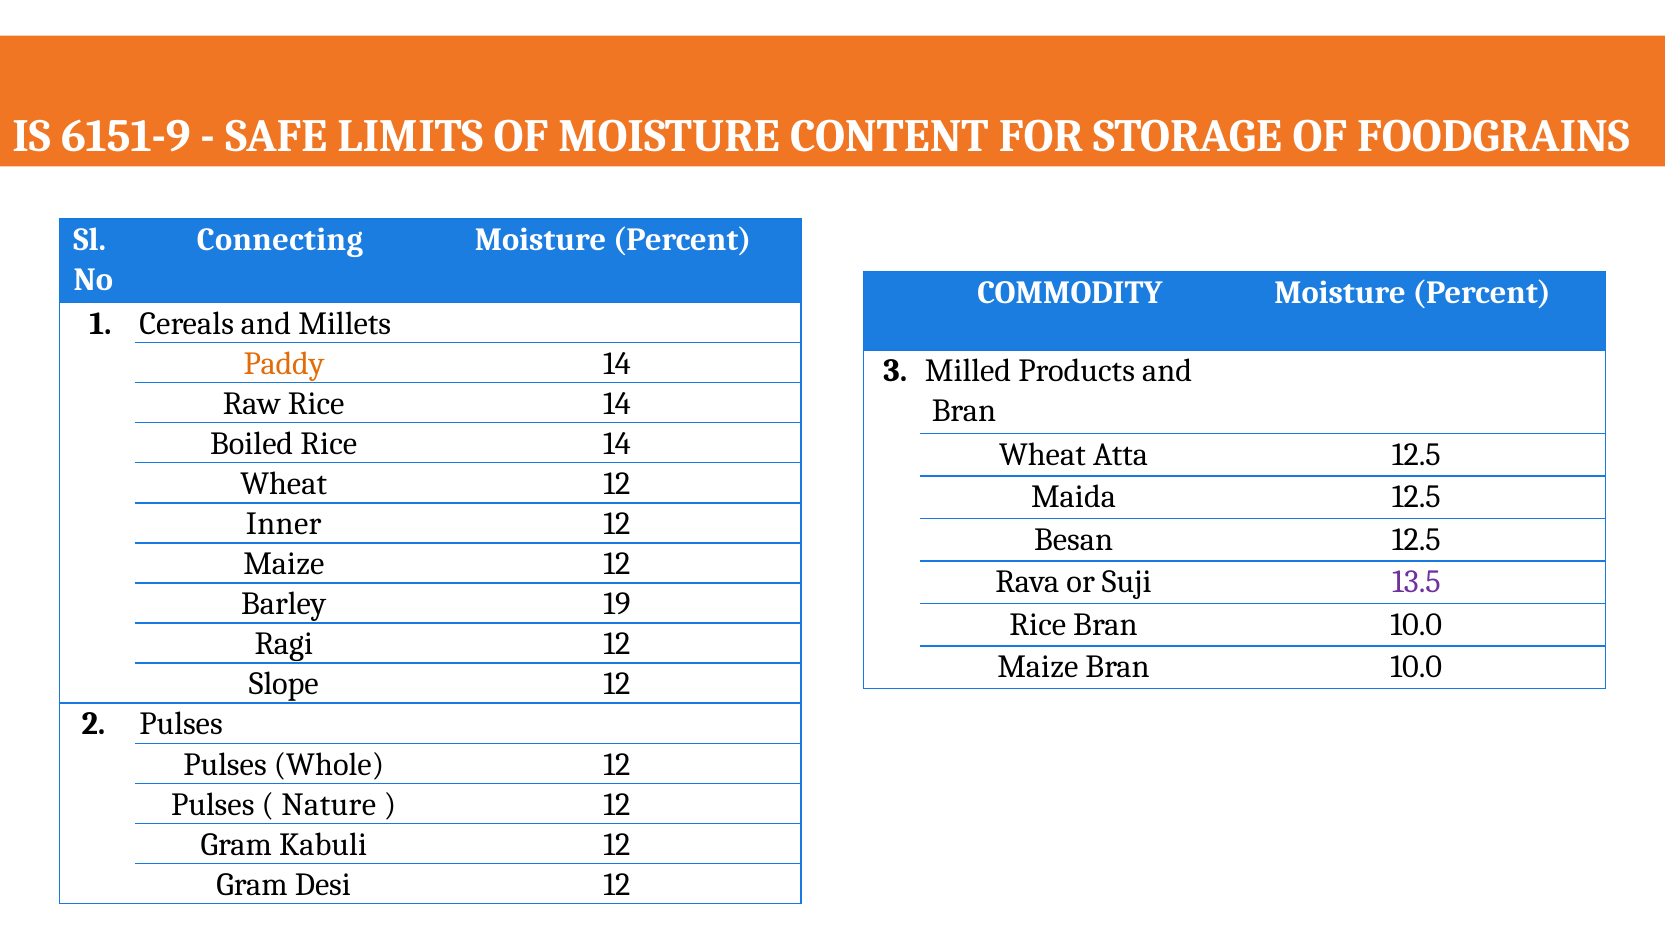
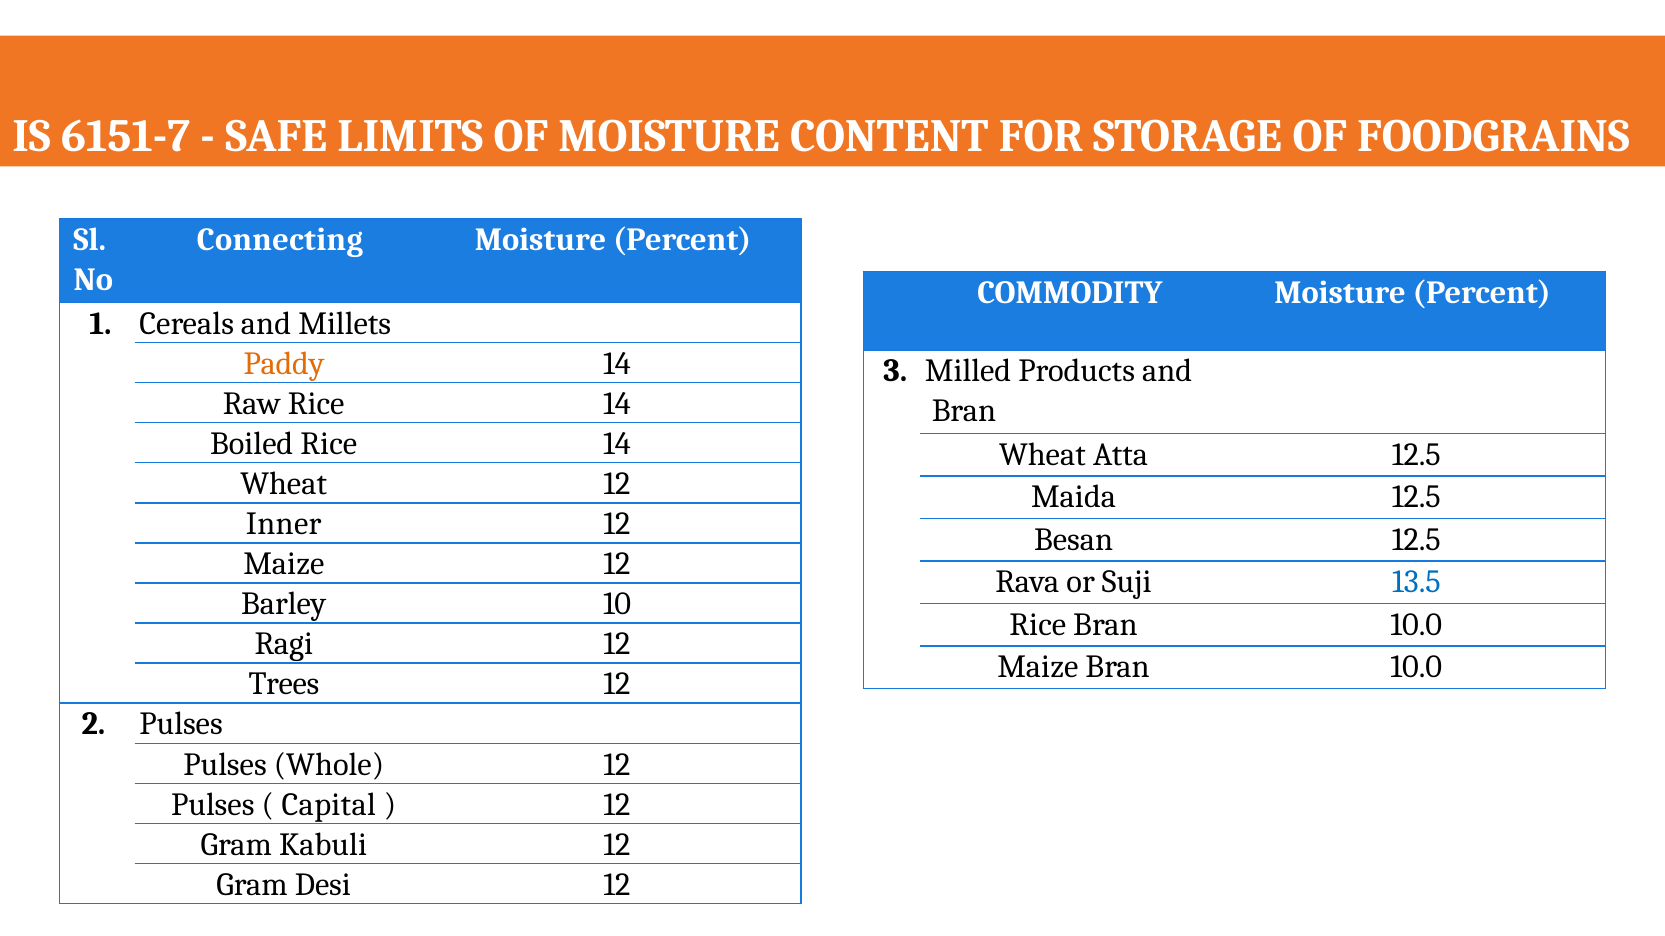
6151-9: 6151-9 -> 6151-7 (126, 136)
13.5 colour: purple -> blue (1417, 582)
19: 19 -> 10 (617, 604)
Slope: Slope -> Trees (284, 685)
Nature: Nature -> Capital (329, 805)
